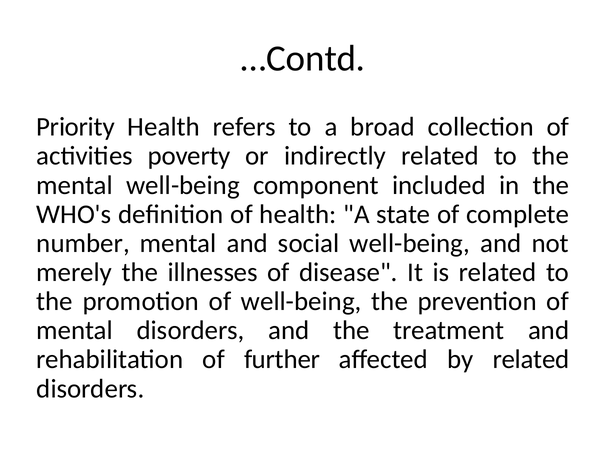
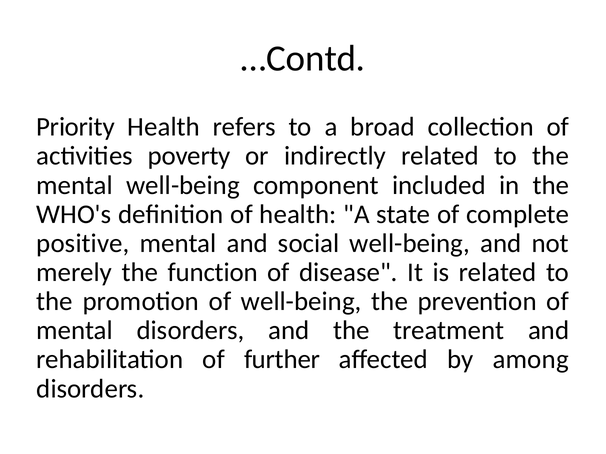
number: number -> positive (83, 244)
illnesses: illnesses -> function (213, 273)
by related: related -> among (531, 360)
